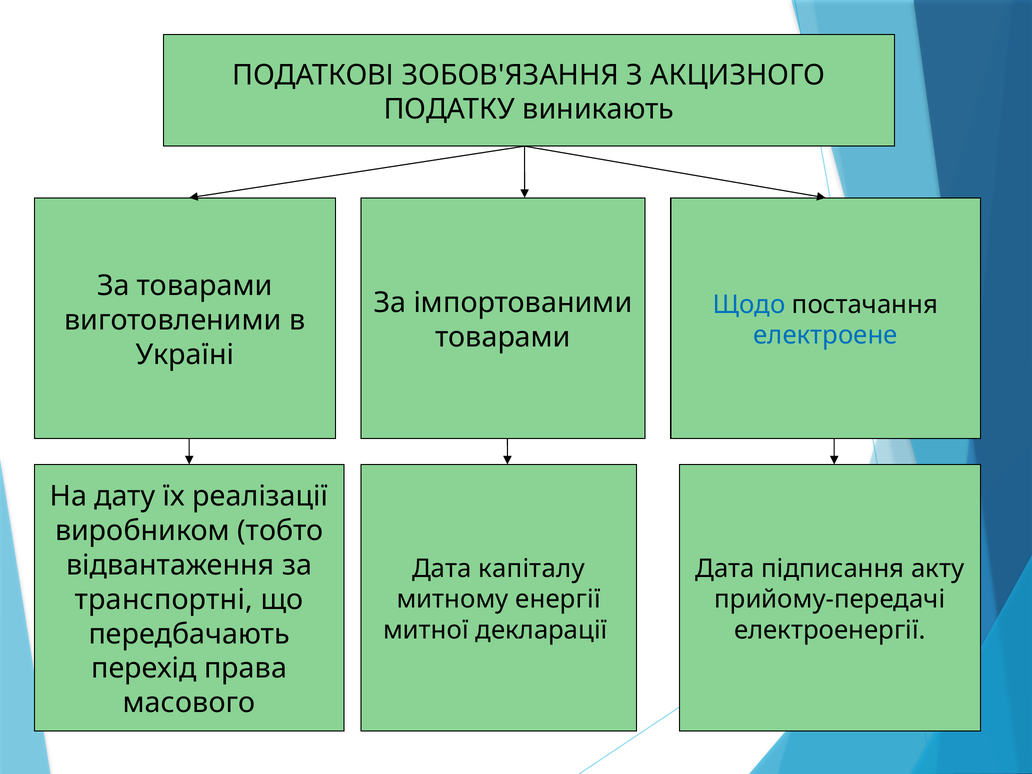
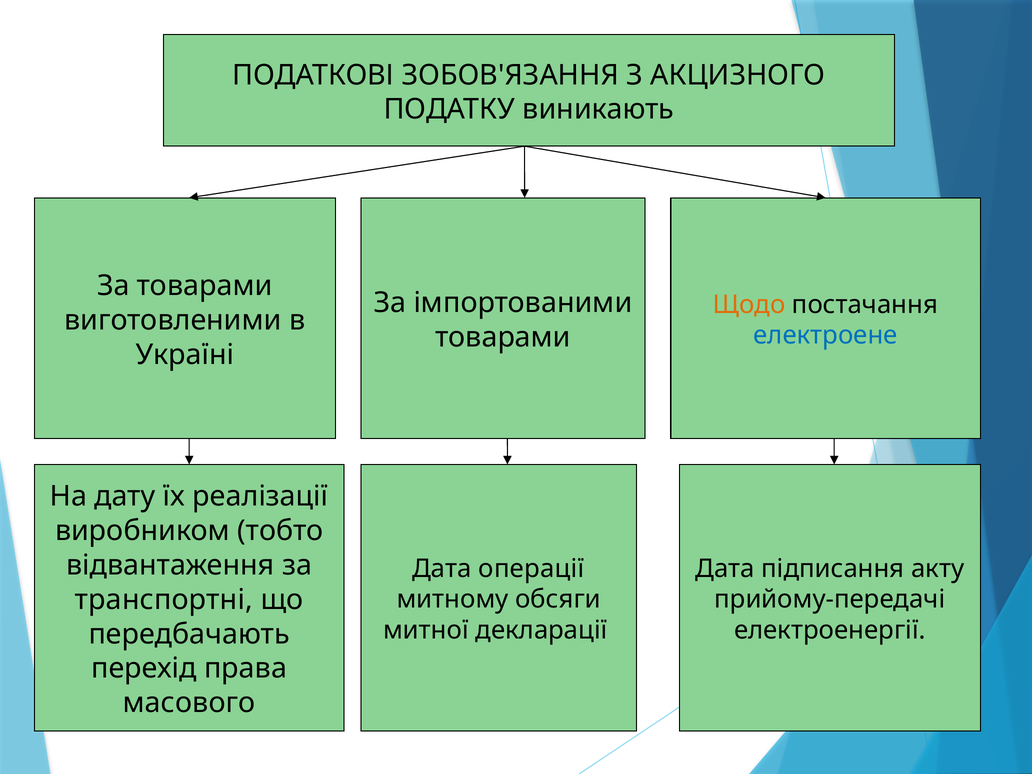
Щодо colour: blue -> orange (749, 304)
капіталу: капіталу -> операції (531, 569)
енергії: енергії -> обсяги (558, 599)
